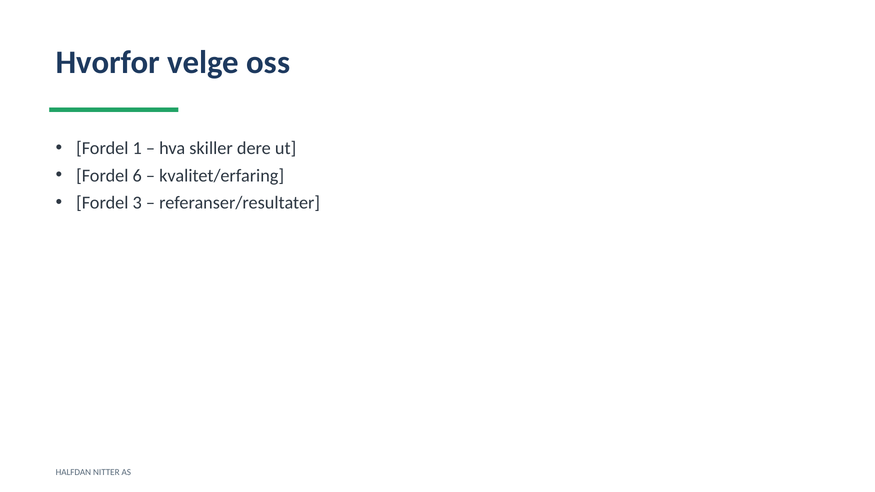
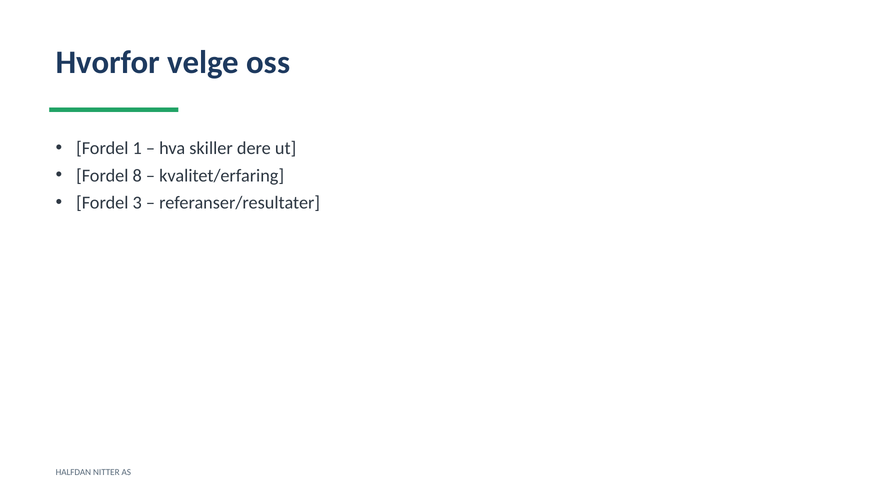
6: 6 -> 8 (137, 176)
